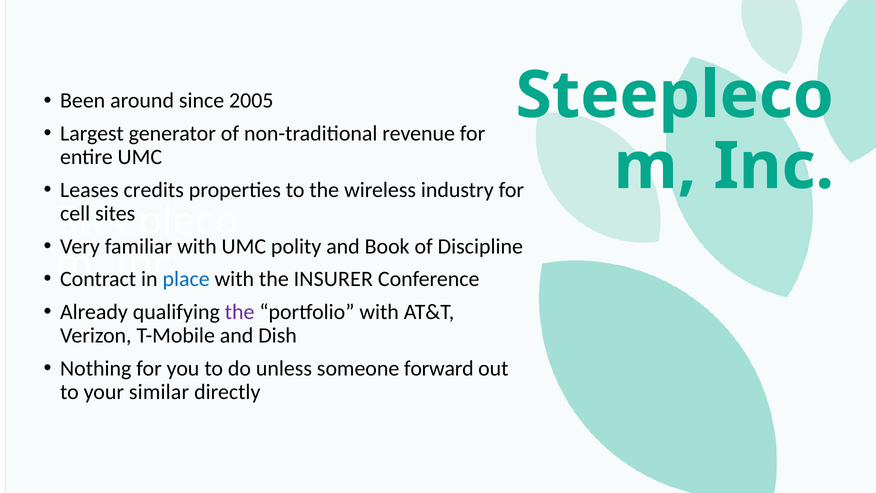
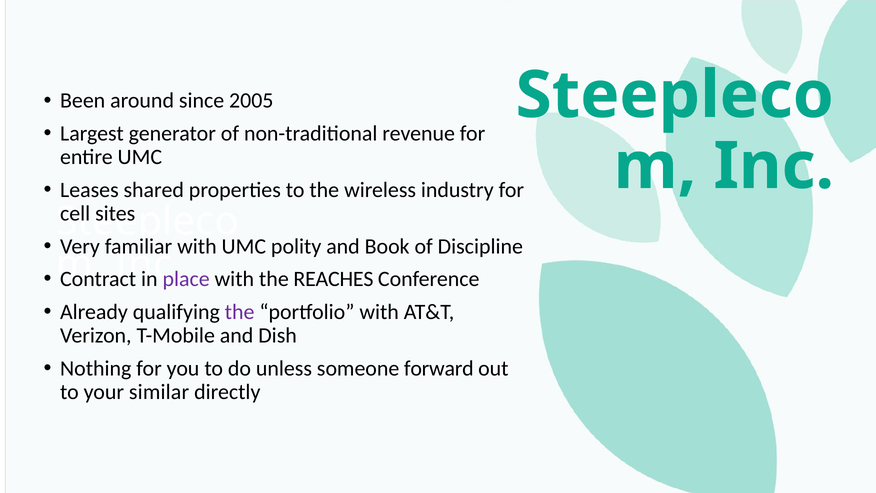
credits: credits -> shared (154, 190)
place colour: blue -> purple (186, 279)
INSURER: INSURER -> REACHES (333, 279)
